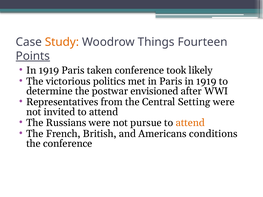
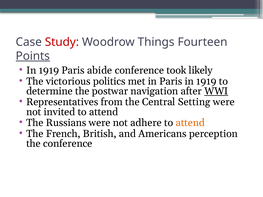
Study colour: orange -> red (62, 42)
taken: taken -> abide (100, 70)
envisioned: envisioned -> navigation (154, 91)
WWI underline: none -> present (216, 91)
pursue: pursue -> adhere (146, 123)
conditions: conditions -> perception (213, 134)
